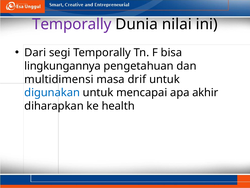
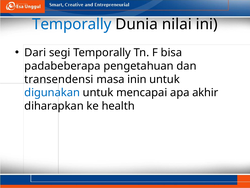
Temporally colour: purple -> blue (72, 24)
lingkungannya: lingkungannya -> padabeberapa (62, 66)
multidimensi: multidimensi -> transendensi (59, 79)
drif: drif -> inin (137, 79)
